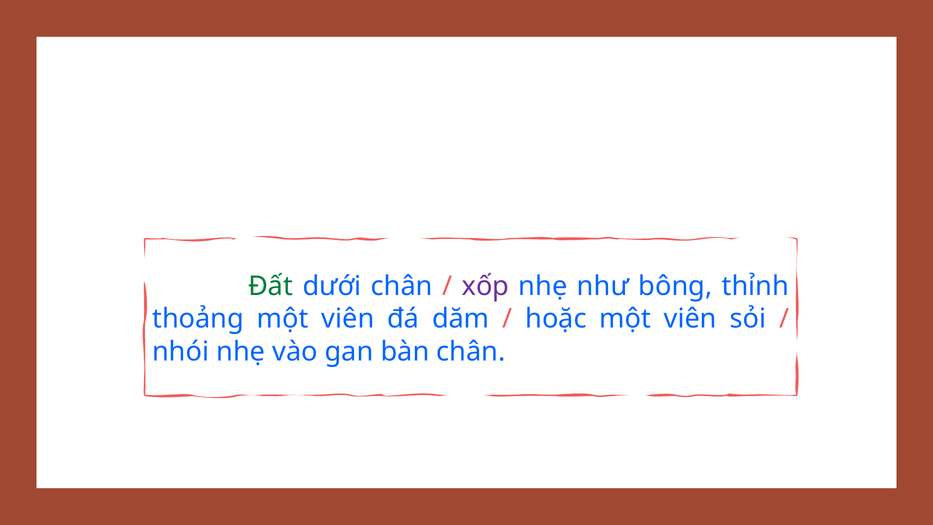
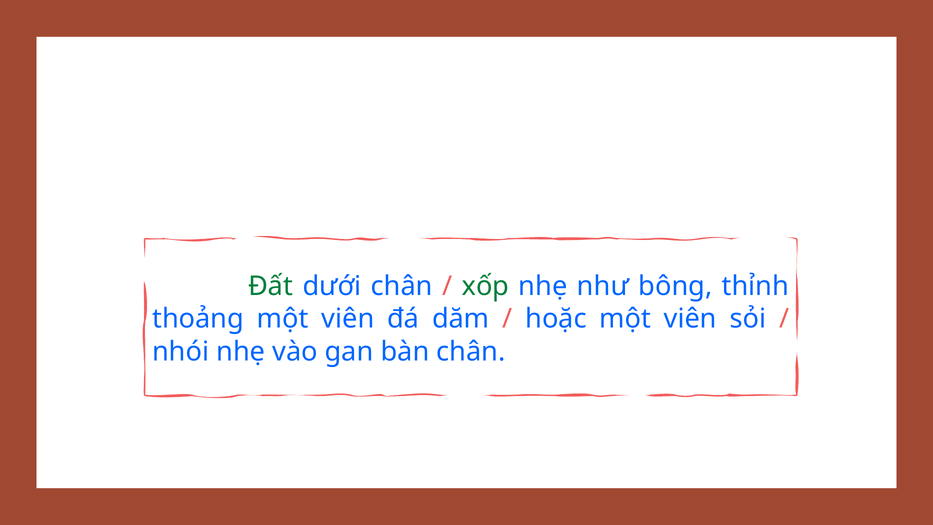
xốp colour: purple -> green (486, 286)
